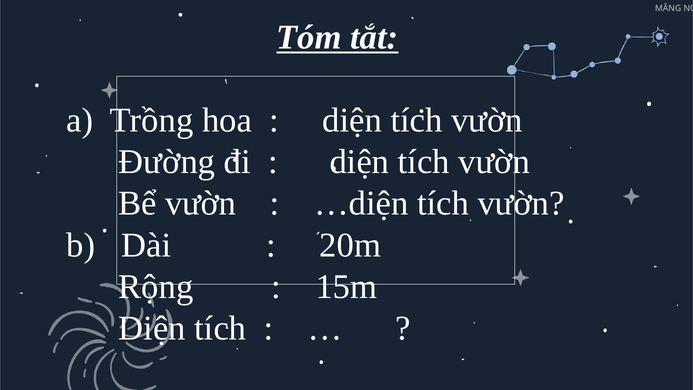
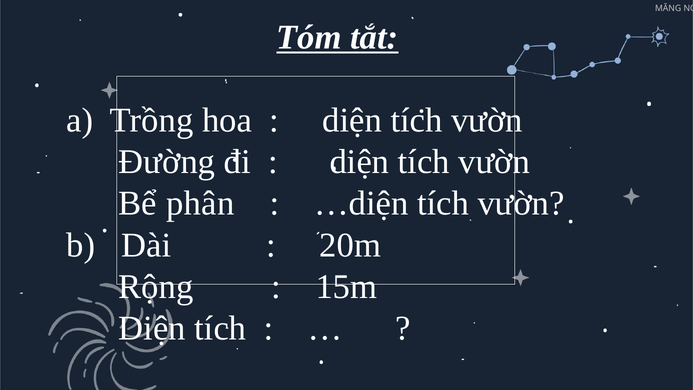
Bể vườn: vườn -> phân (200, 203)
